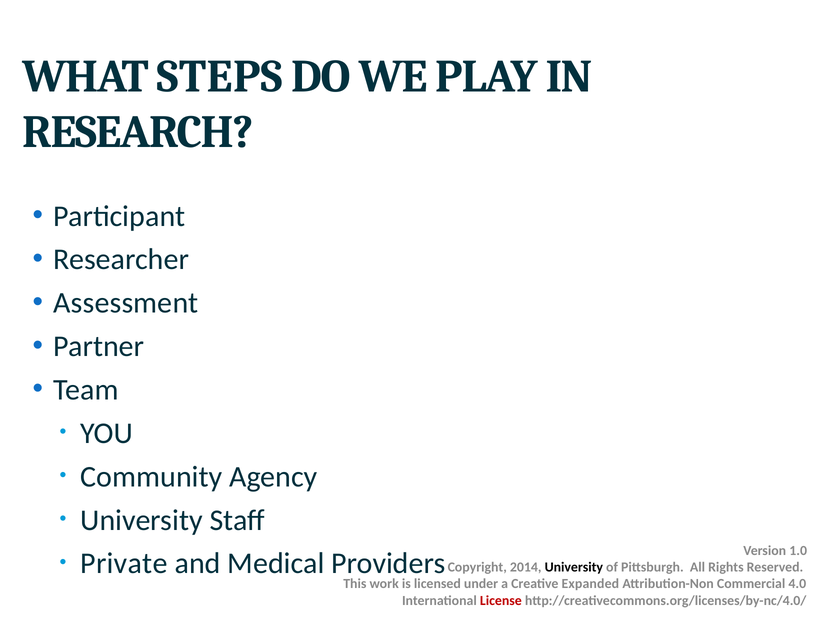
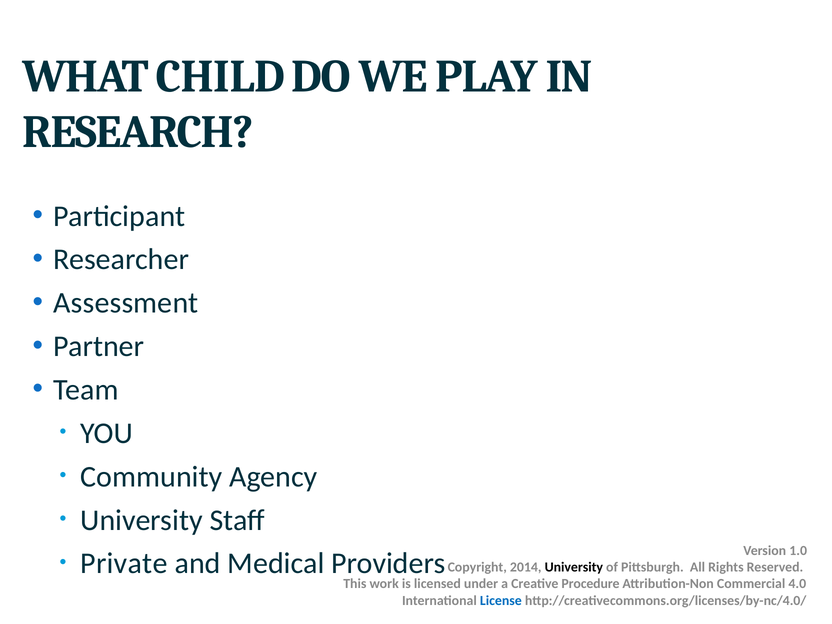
STEPS: STEPS -> CHILD (220, 77)
Expanded: Expanded -> Procedure (591, 584)
License colour: red -> blue (501, 601)
